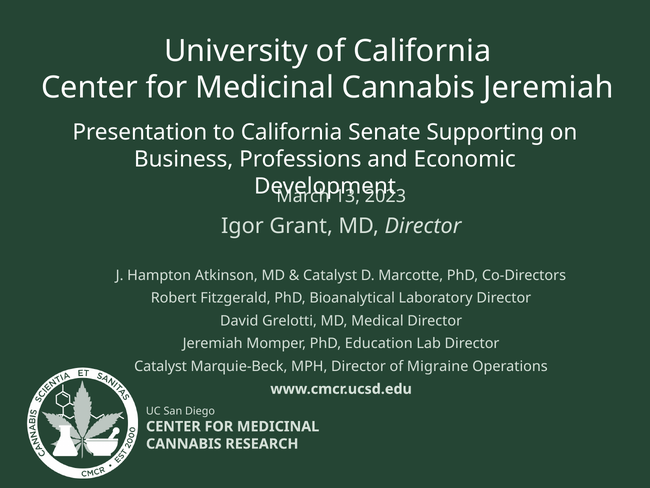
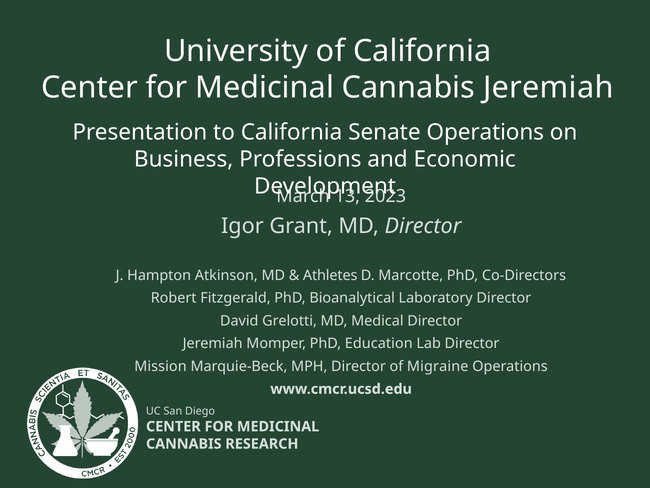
Senate Supporting: Supporting -> Operations (485, 132)
Catalyst: Catalyst -> Athletes (330, 275)
Catalyst: Catalyst -> Mission (160, 366)
